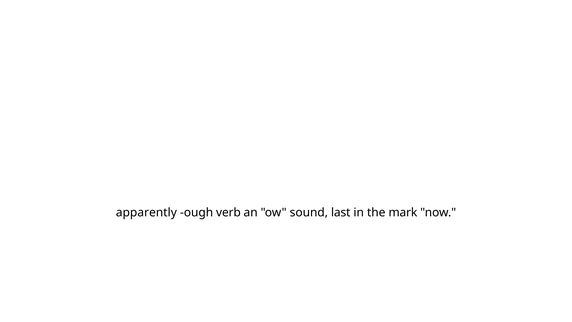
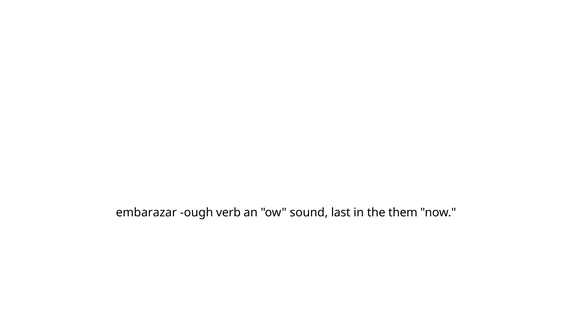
apparently: apparently -> embarazar (146, 212)
mark: mark -> them (403, 212)
